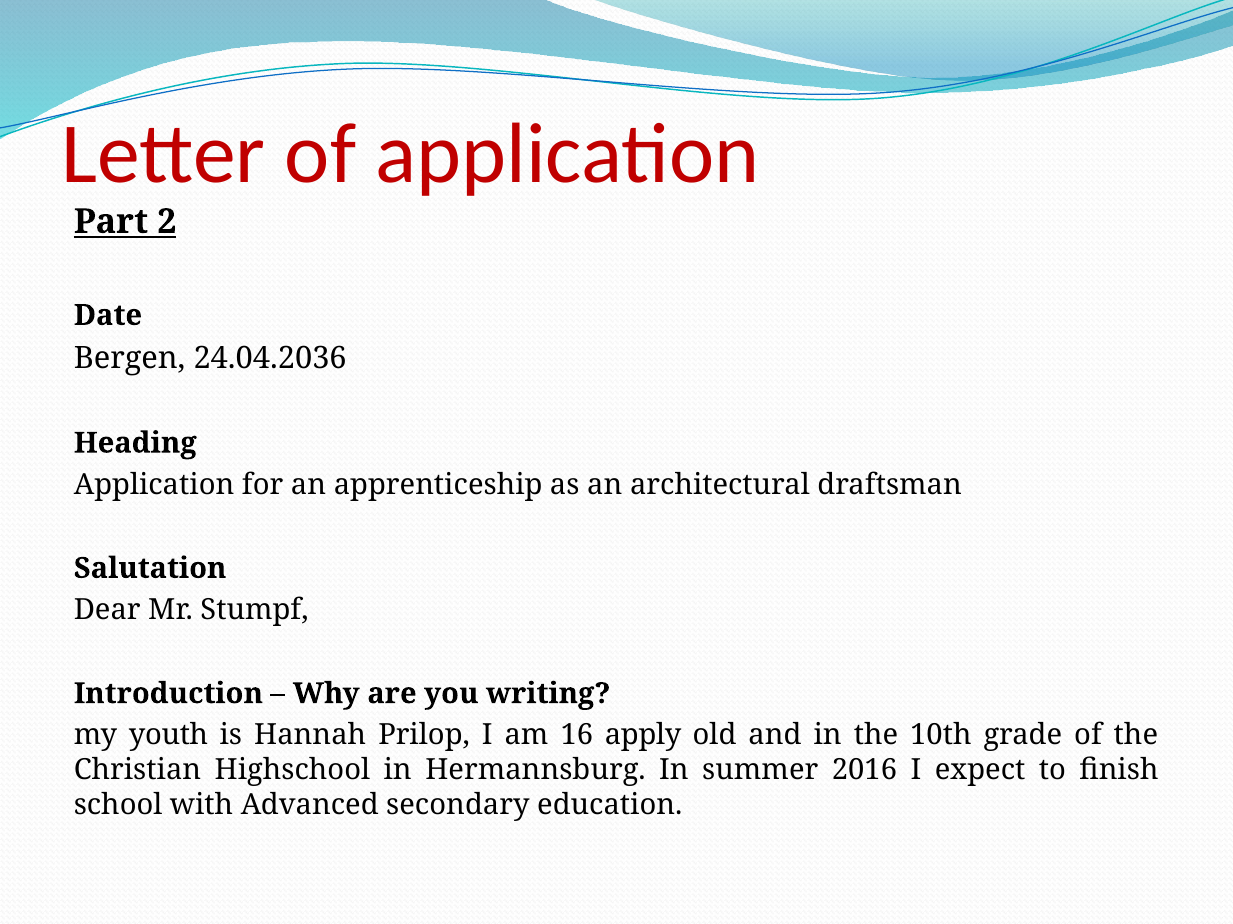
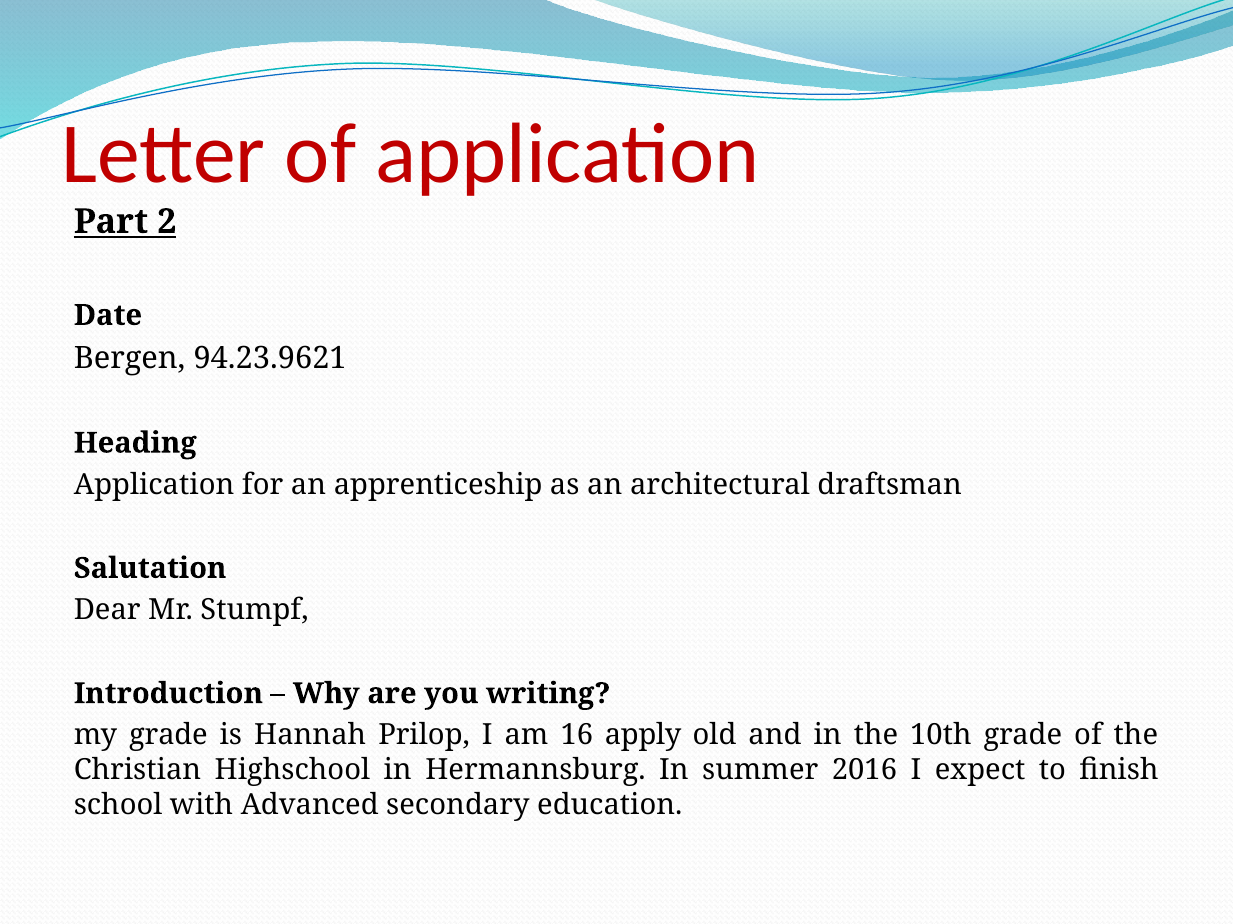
24.04.2036: 24.04.2036 -> 94.23.9621 (270, 359)
my youth: youth -> grade (169, 736)
